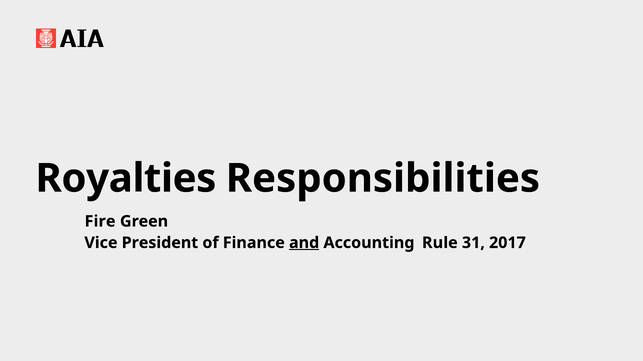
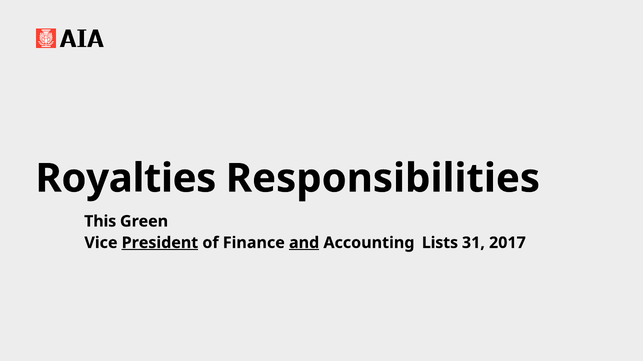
Fire: Fire -> This (100, 222)
President underline: none -> present (160, 243)
Rule: Rule -> Lists (440, 243)
